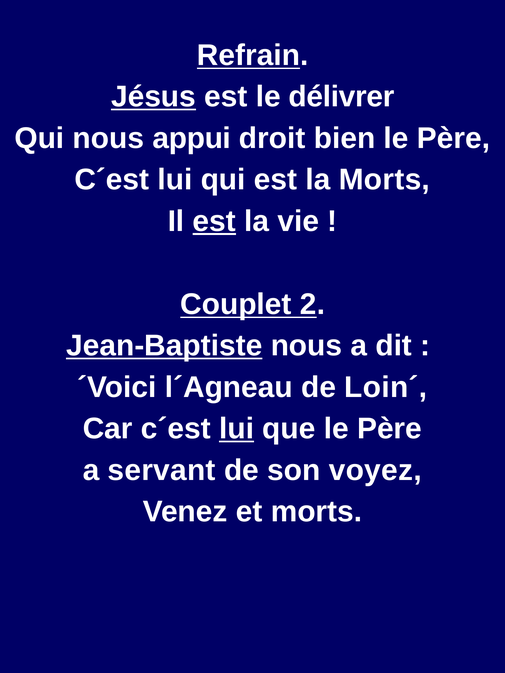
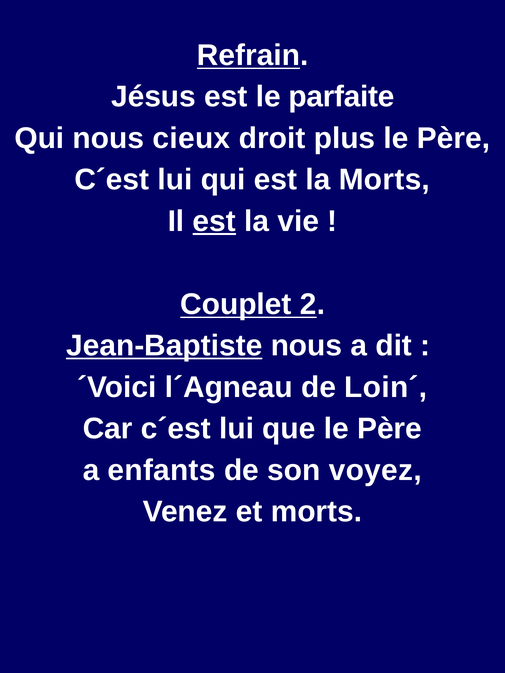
Jésus underline: present -> none (153, 97)
délivrer: délivrer -> parfaite (342, 97)
appui: appui -> cieux (191, 138)
bien: bien -> plus (345, 138)
lui underline: present -> none (237, 429)
servant: servant -> enfants (162, 470)
